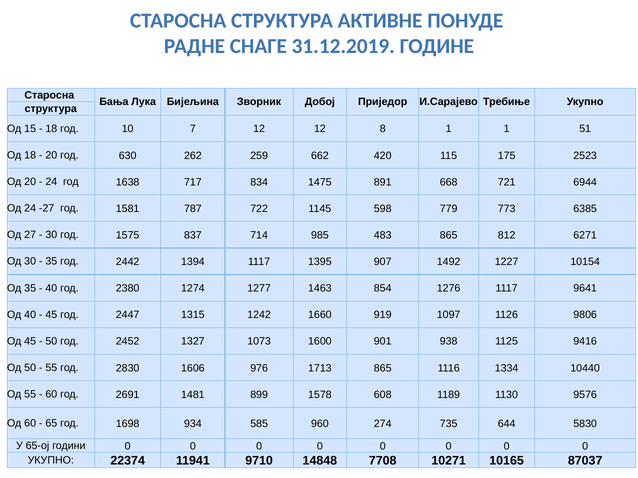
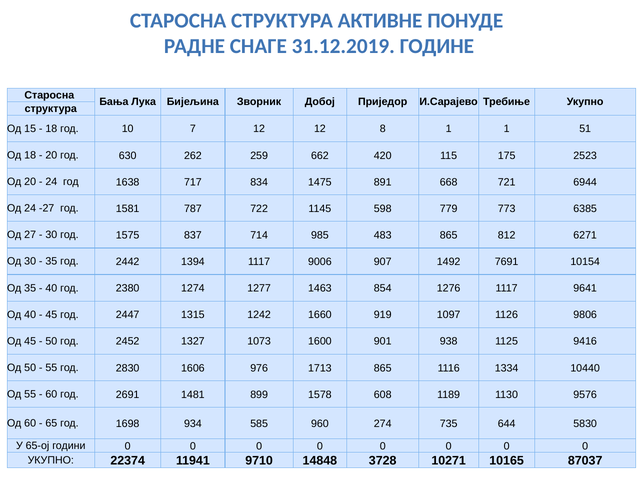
1395: 1395 -> 9006 (320, 262)
1227: 1227 -> 7691 (507, 262)
7708: 7708 -> 3728 (383, 461)
